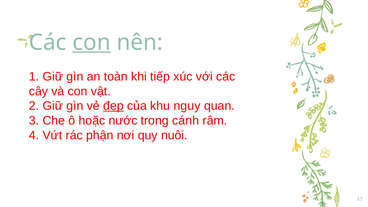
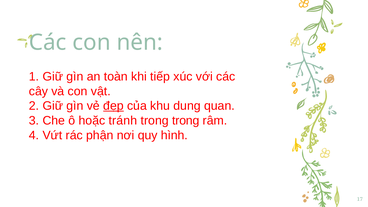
con underline: present -> none (92, 43)
nguy: nguy -> dung (187, 106)
nước: nước -> tránh (123, 121)
trong cánh: cánh -> trong (186, 121)
nuôi: nuôi -> hình (174, 135)
